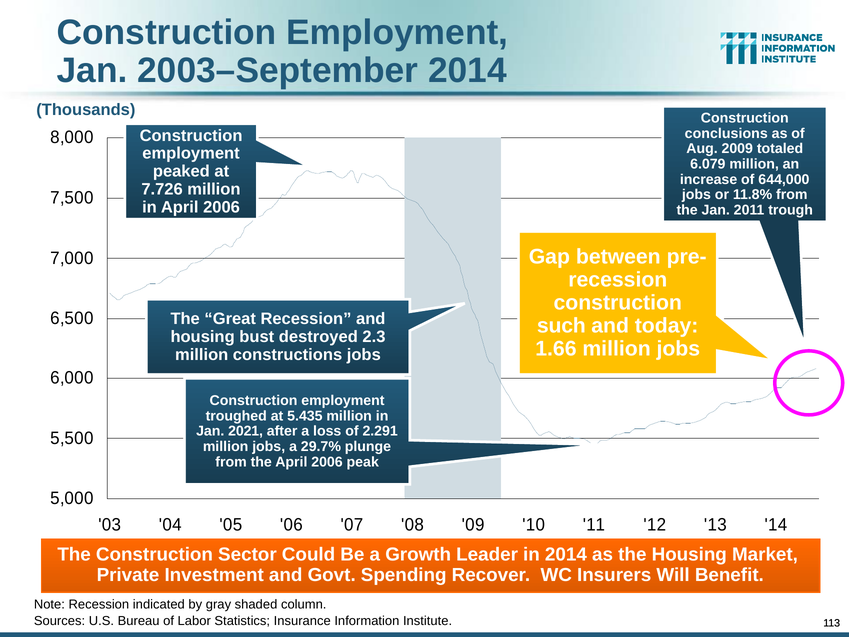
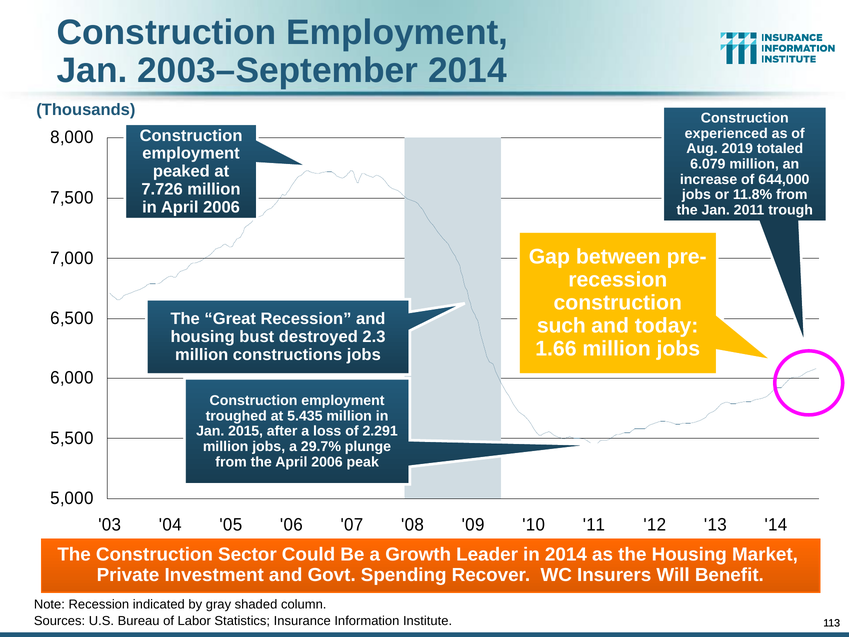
conclusions: conclusions -> experienced (726, 133)
2009: 2009 -> 2019 (737, 149)
2021: 2021 -> 2015 (246, 431)
